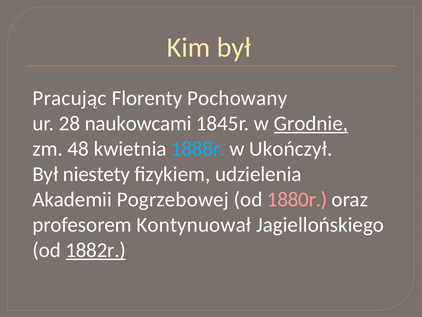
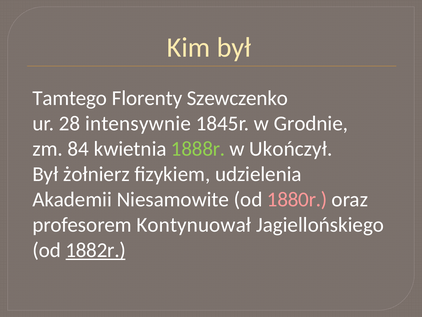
Pracując: Pracując -> Tamtego (70, 98)
Pochowany: Pochowany -> Szewczenko (237, 98)
naukowcami: naukowcami -> intensywnie (138, 123)
Grodnie underline: present -> none (311, 123)
48: 48 -> 84 (78, 149)
1888r colour: light blue -> light green (198, 149)
niestety: niestety -> żołnierz (96, 174)
Pogrzebowej: Pogrzebowej -> Niesamowite (173, 199)
